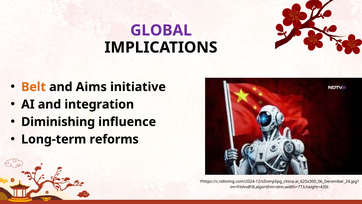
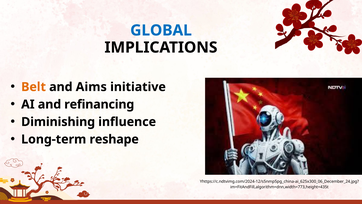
GLOBAL colour: purple -> blue (161, 30)
integration: integration -> refinancing (99, 104)
reforms: reforms -> reshape (114, 139)
